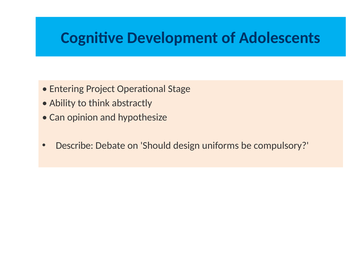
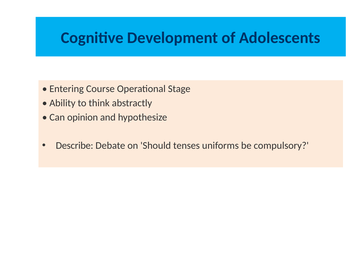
Project: Project -> Course (100, 89)
design: design -> tenses (186, 146)
